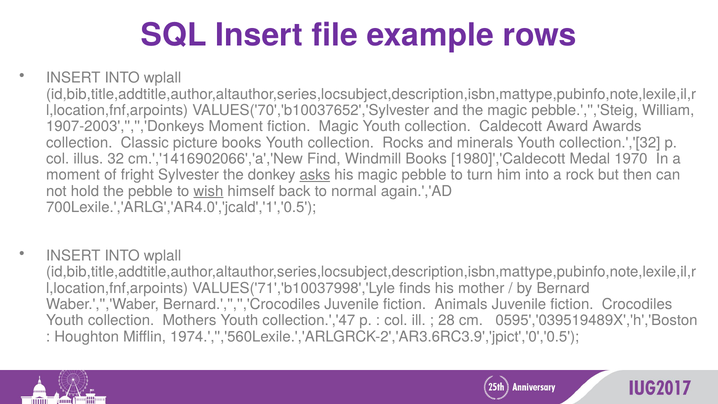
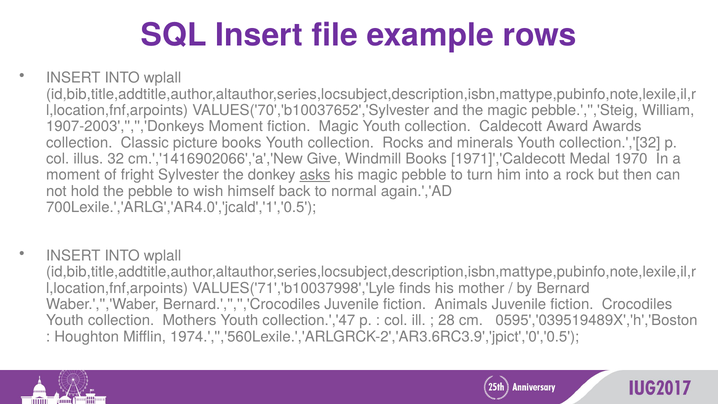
Find: Find -> Give (324, 159)
1980]','Caldecott: 1980]','Caldecott -> 1971]','Caldecott (508, 159)
wish underline: present -> none (208, 191)
